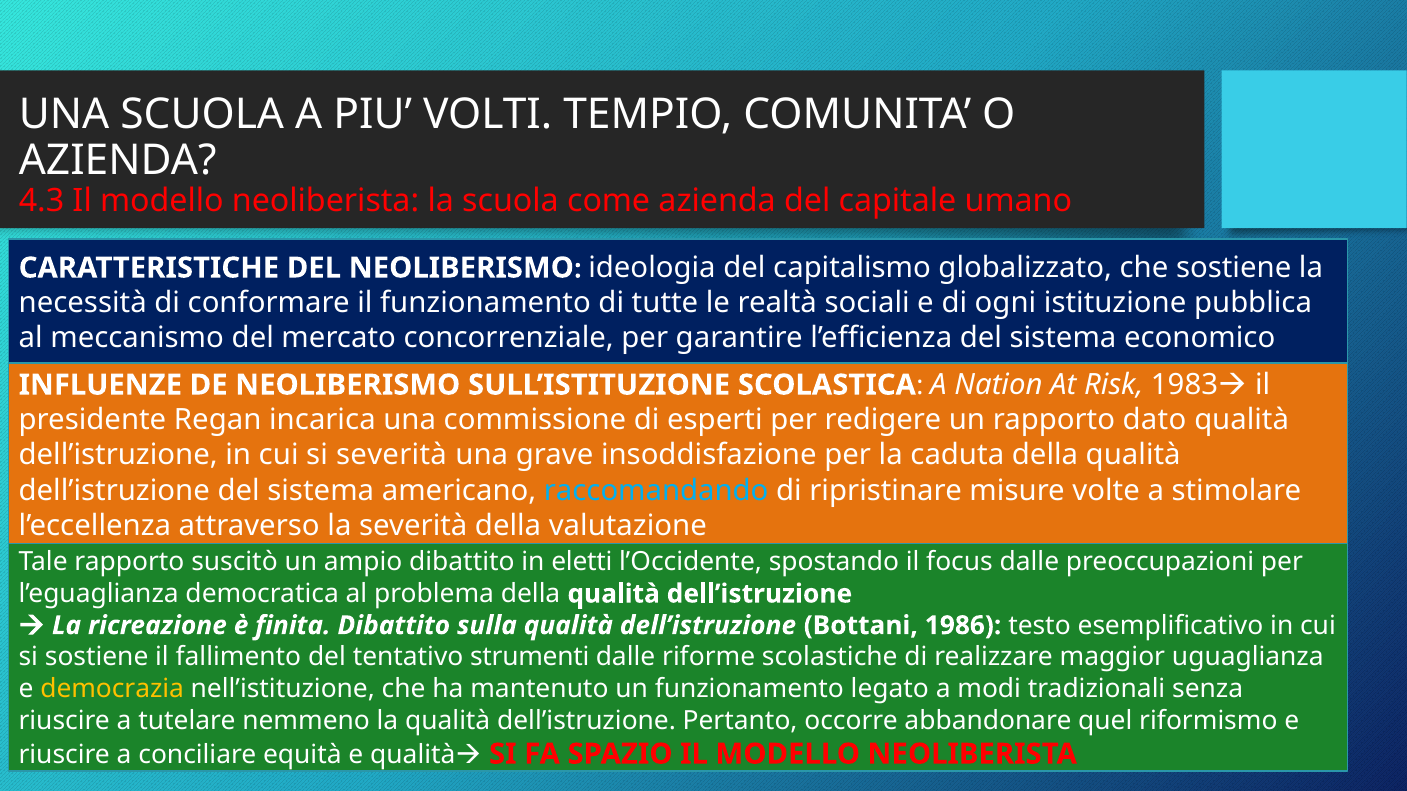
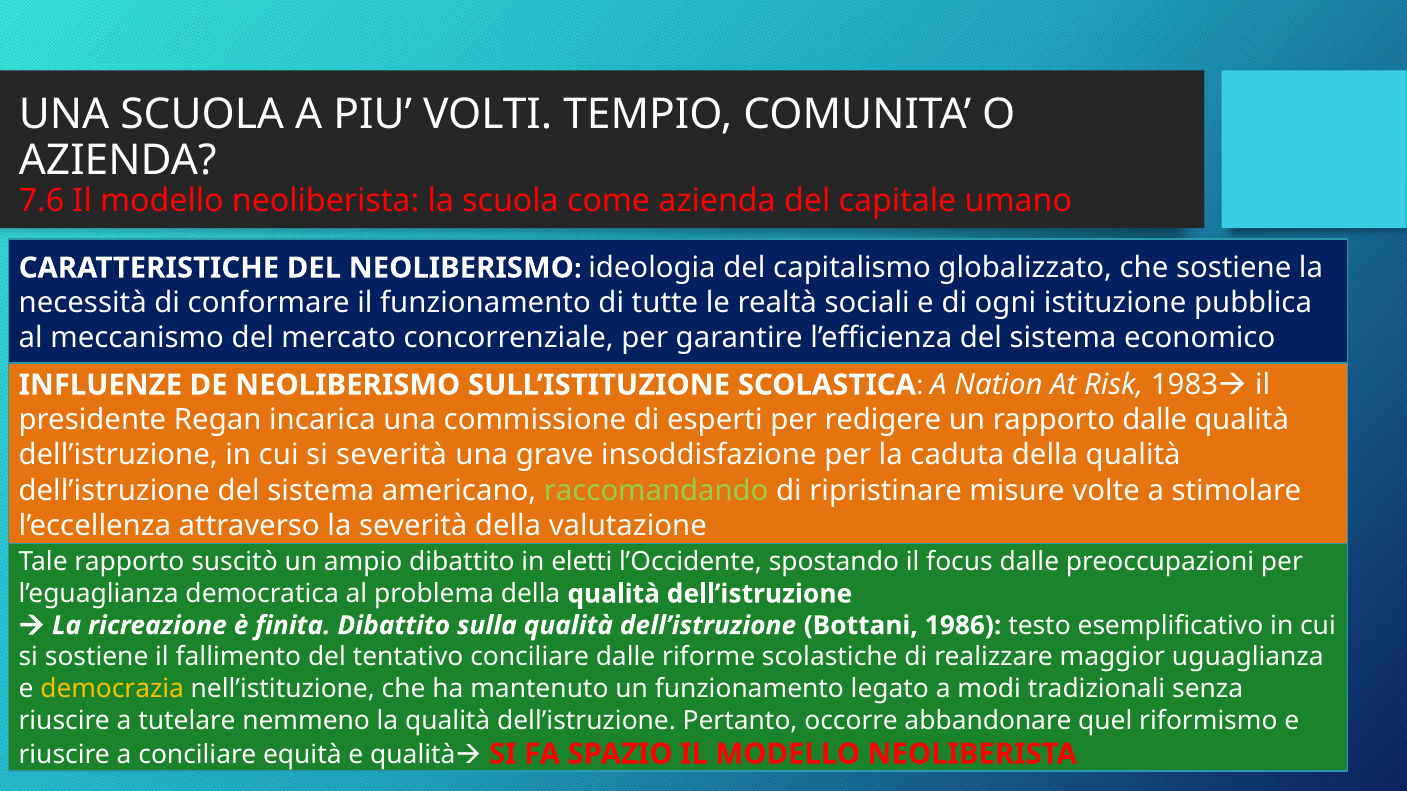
4.3: 4.3 -> 7.6 (42, 201)
rapporto dato: dato -> dalle (1155, 420)
raccomandando colour: light blue -> light green (656, 491)
tentativo strumenti: strumenti -> conciliare (530, 657)
